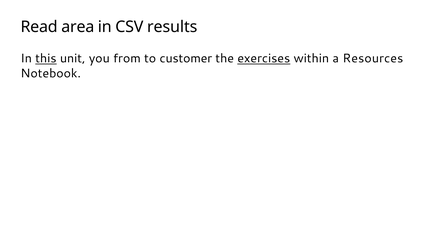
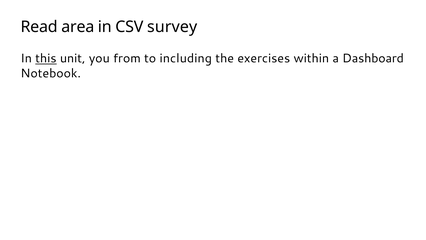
results: results -> survey (172, 27)
customer: customer -> including (186, 58)
exercises underline: present -> none (264, 58)
Resources: Resources -> Dashboard (373, 58)
